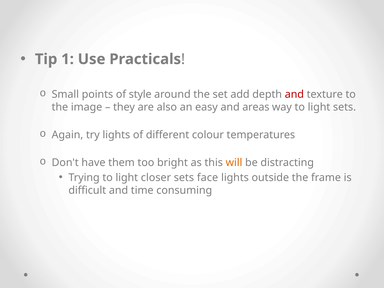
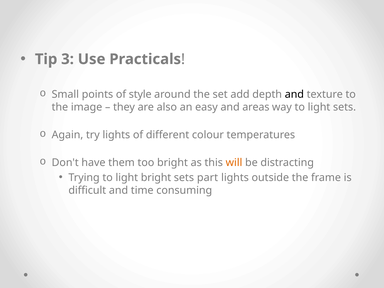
1: 1 -> 3 (68, 59)
and colour: red -> black (294, 94)
light closer: closer -> bright (156, 178)
face: face -> part (208, 178)
